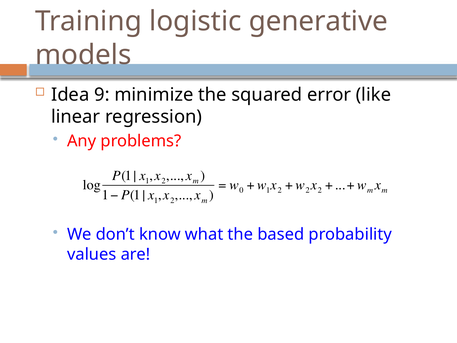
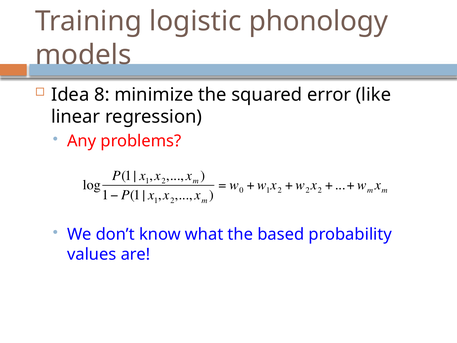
generative: generative -> phonology (318, 21)
9: 9 -> 8 (102, 95)
